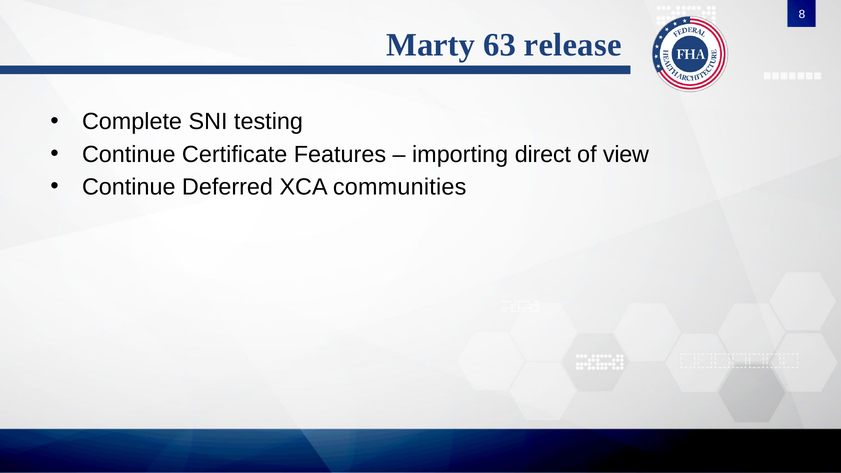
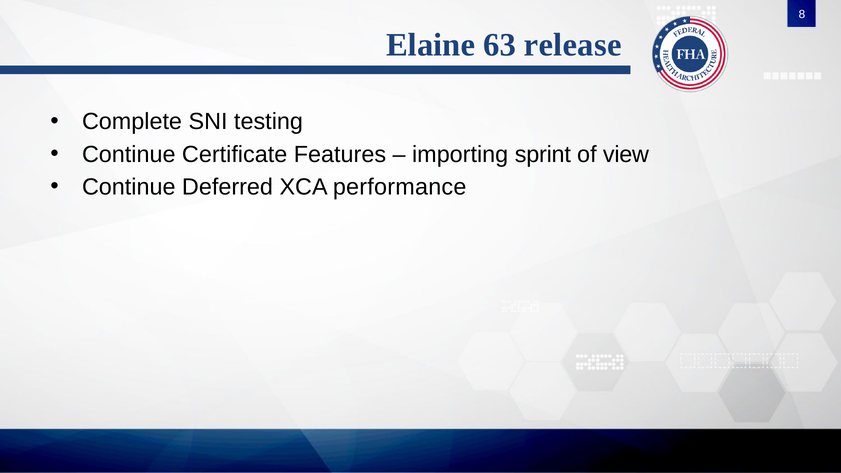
Marty: Marty -> Elaine (431, 45)
direct: direct -> sprint (543, 154)
communities: communities -> performance (400, 187)
